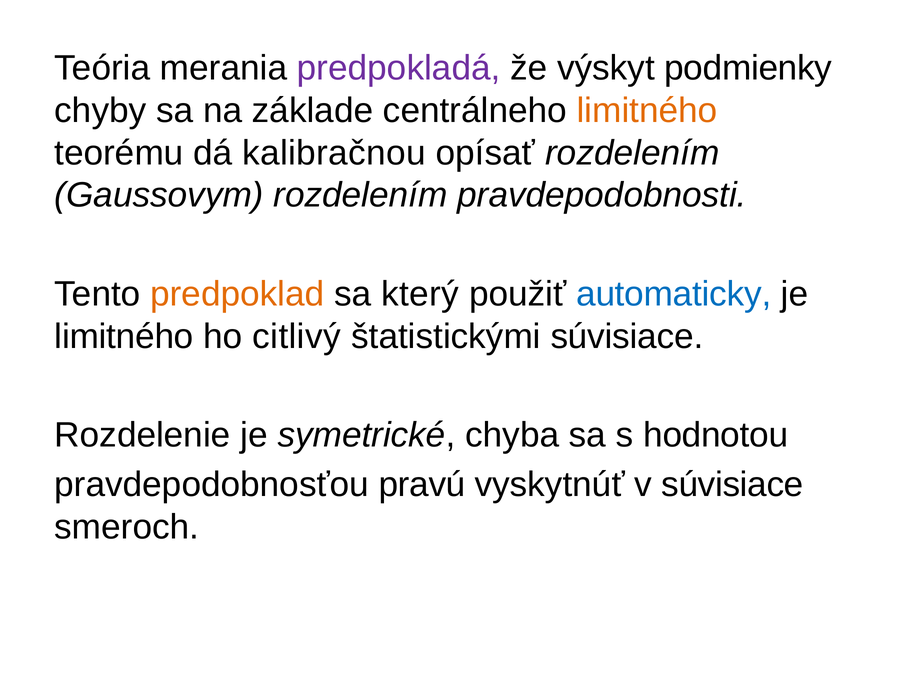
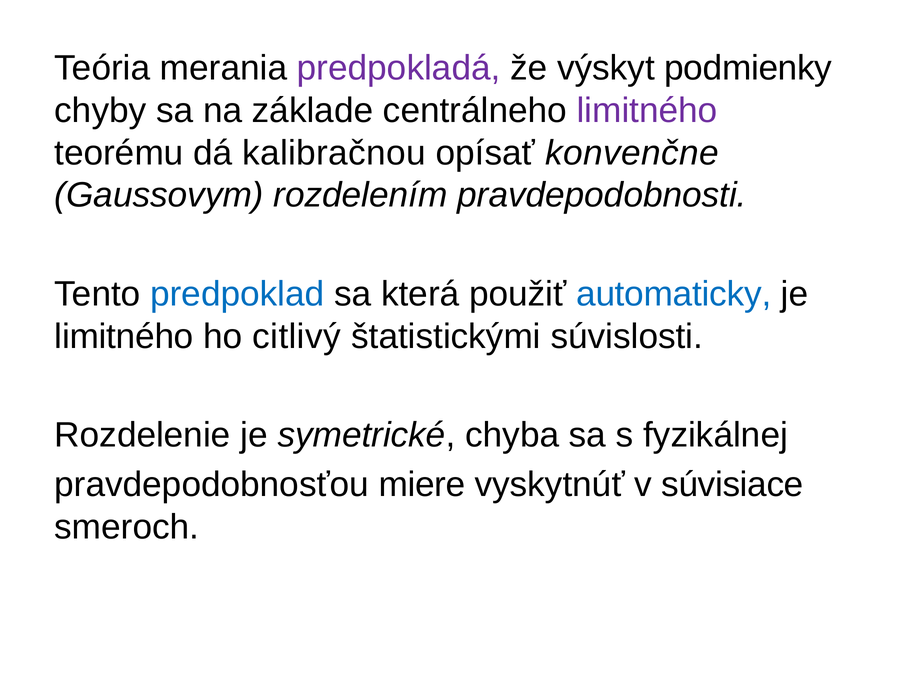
limitného colour: orange -> purple (647, 111)
opísať rozdelením: rozdelením -> konvenčne (632, 153)
predpoklad colour: orange -> blue (237, 294)
který: který -> která (420, 294)
štatistickými súvisiace: súvisiace -> súvislosti (627, 337)
hodnotou: hodnotou -> fyzikálnej (716, 435)
pravú: pravú -> miere (422, 485)
